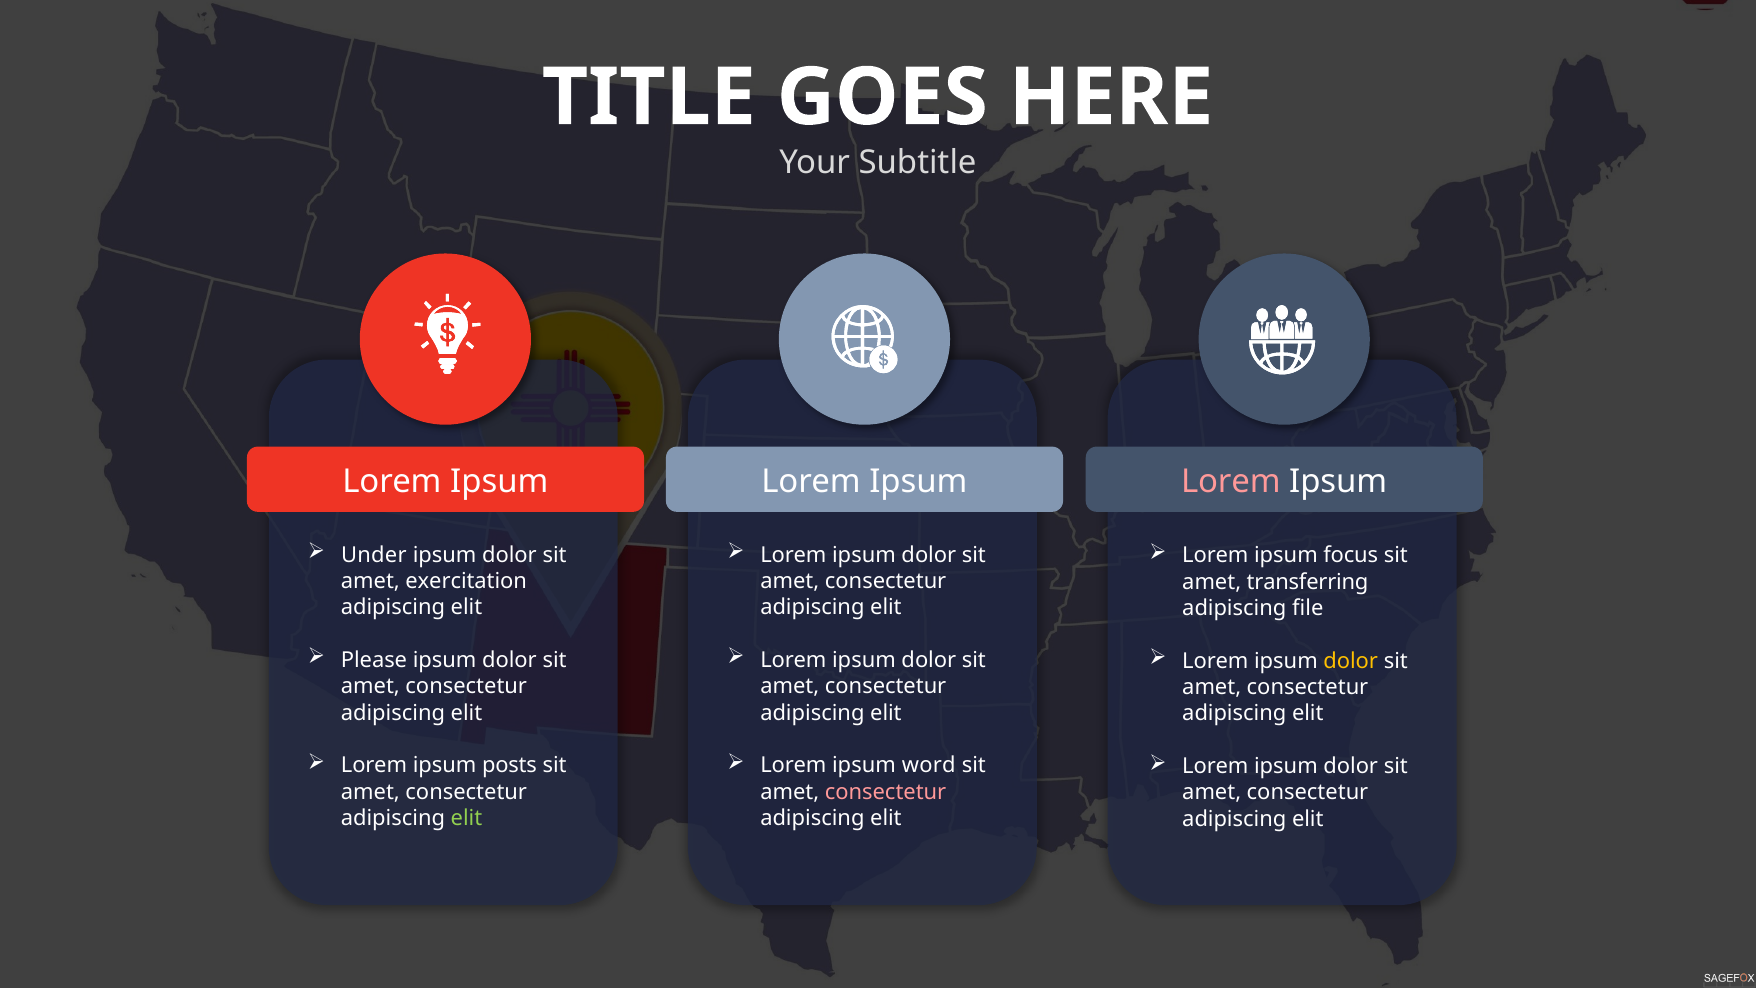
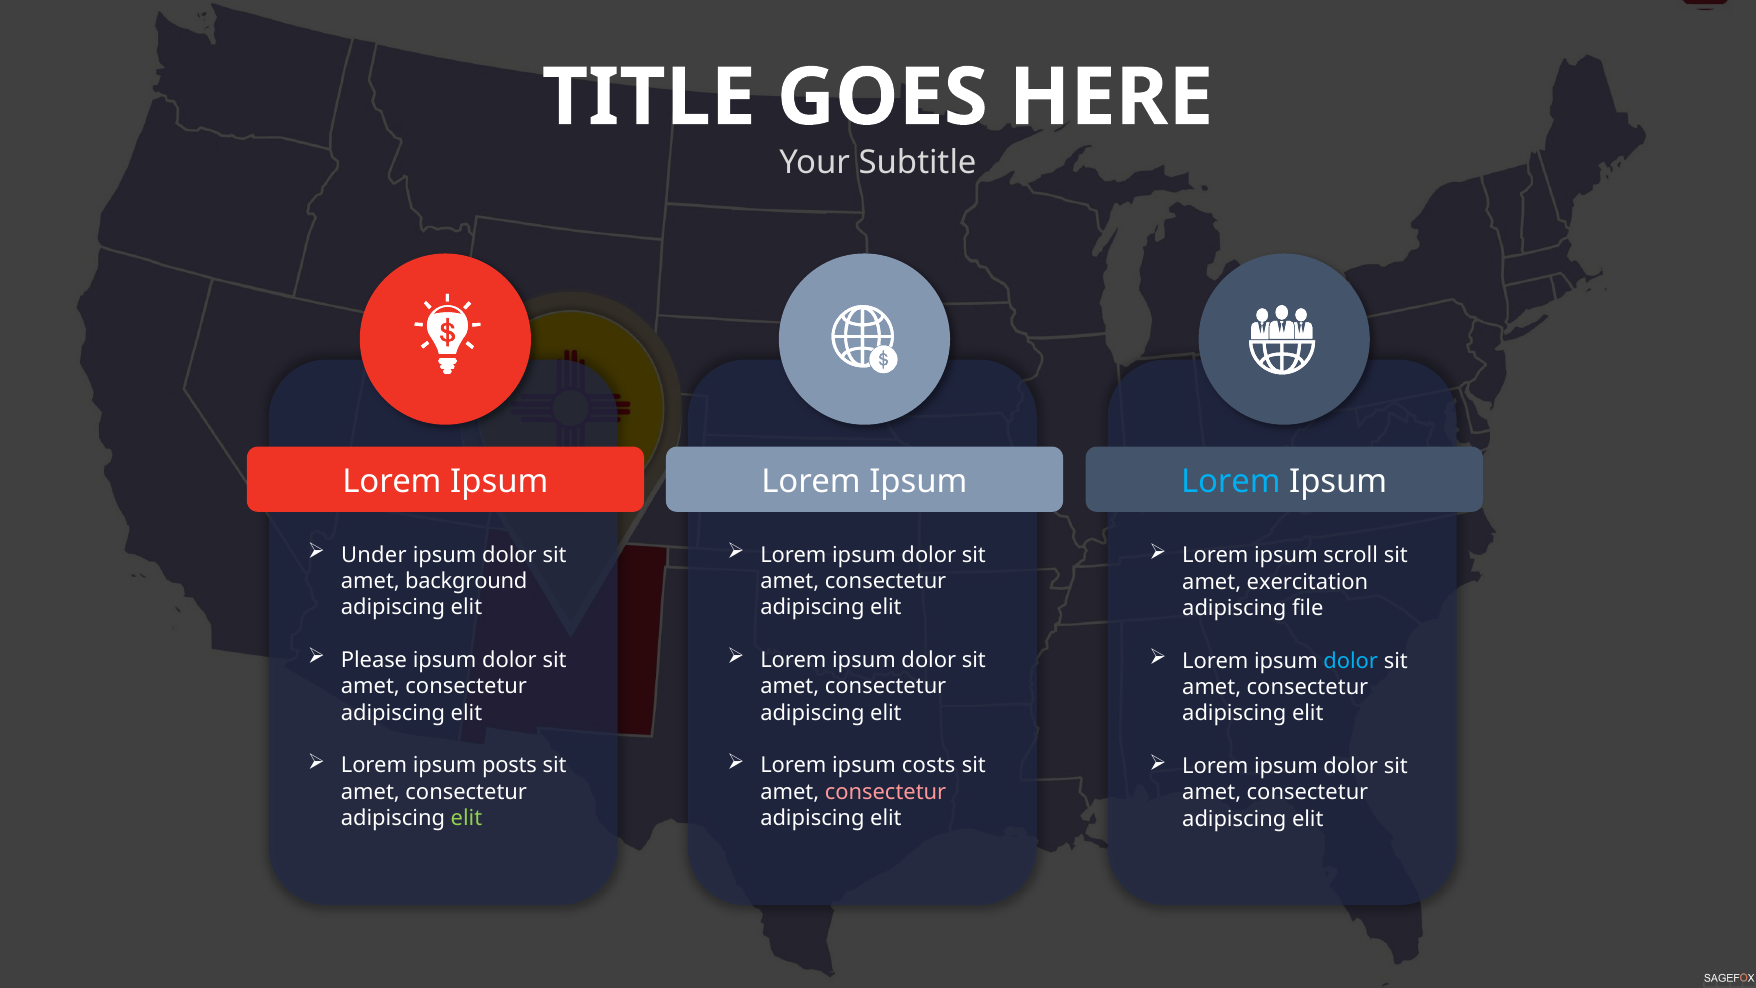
Lorem colour: pink -> light blue (1231, 481)
focus: focus -> scroll (1351, 555)
exercitation: exercitation -> background (466, 581)
transferring: transferring -> exercitation (1307, 582)
dolor colour: yellow -> light blue (1351, 661)
word: word -> costs (929, 765)
